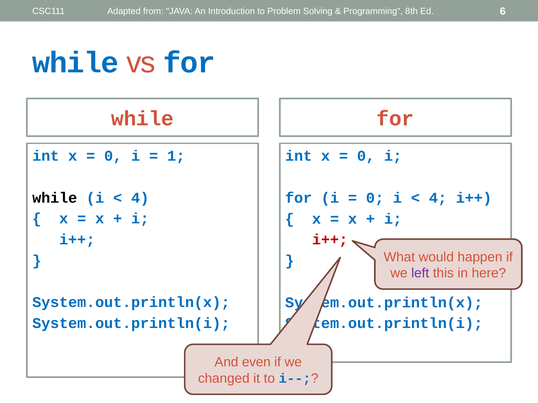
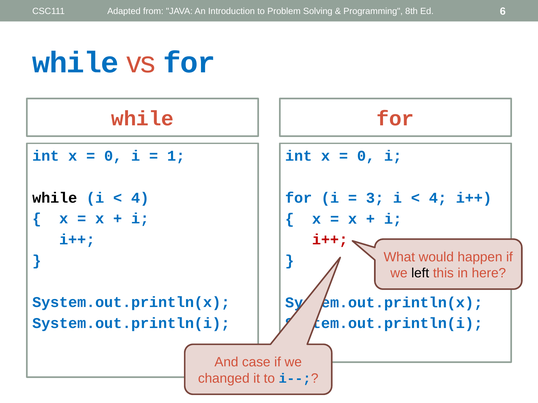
0: 0 -> 3 (375, 198)
left colour: purple -> black (420, 273)
even: even -> case (256, 363)
